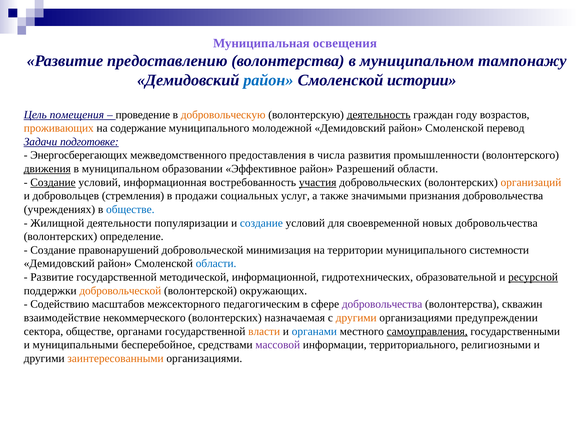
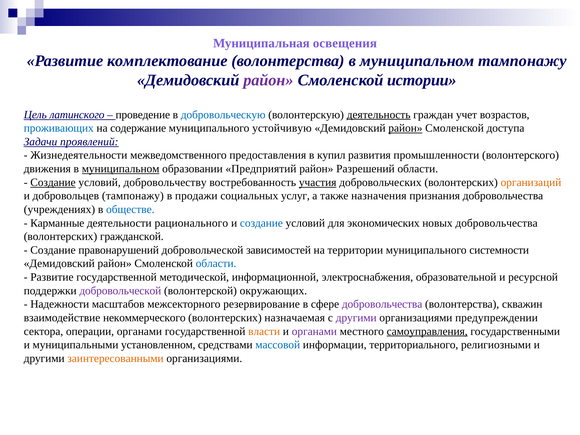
предоставлению: предоставлению -> комплектование (167, 61)
район colour: blue -> purple (269, 80)
помещения: помещения -> латинского (77, 115)
добровольческую colour: orange -> blue (223, 115)
году: году -> учет (467, 115)
проживающих colour: orange -> blue (59, 128)
молодежной: молодежной -> устойчивую (282, 128)
район underline: none -> present (405, 128)
перевод: перевод -> доступа (505, 128)
подготовке: подготовке -> проявлений (89, 142)
Энергосберегающих: Энергосберегающих -> Жизнедеятельности (79, 155)
числа: числа -> купил (331, 155)
движения underline: present -> none (47, 169)
муниципальном underline: none -> present (121, 169)
Эффективное: Эффективное -> Предприятий (261, 169)
информационная: информационная -> добровольчеству (165, 182)
добровольцев стремления: стремления -> тампонажу (133, 196)
значимыми: значимыми -> назначения (379, 196)
Жилищной: Жилищной -> Карманные (57, 223)
популяризации: популяризации -> рационального (191, 223)
своевременной: своевременной -> экономических (383, 223)
определение: определение -> гражданской (132, 236)
минимизация: минимизация -> зависимостей (279, 250)
гидротехнических: гидротехнических -> электроснабжения (367, 277)
ресурсной underline: present -> none (533, 277)
добровольческой colour: orange -> purple (120, 291)
Содействию: Содействию -> Надежности (60, 304)
педагогическим: педагогическим -> резервирование (262, 304)
другими colour: orange -> purple (356, 318)
сектора обществе: обществе -> операции (90, 331)
органами colour: blue -> purple (314, 331)
бесперебойное: бесперебойное -> установленном (158, 345)
массовой colour: purple -> blue (278, 345)
